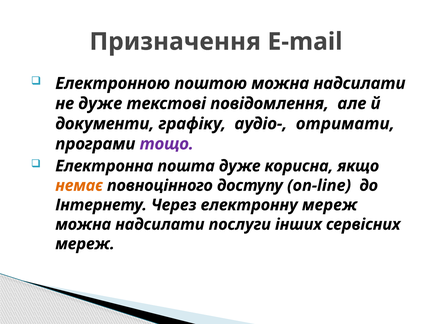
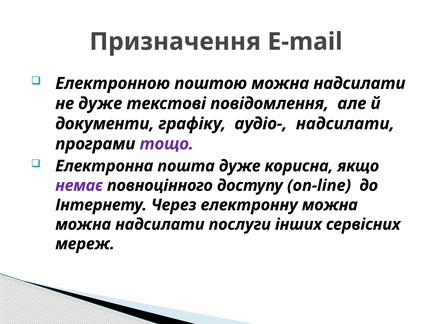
аудіо- отримати: отримати -> надсилати (345, 124)
немає colour: orange -> purple (79, 186)
електронну мереж: мереж -> можна (330, 205)
